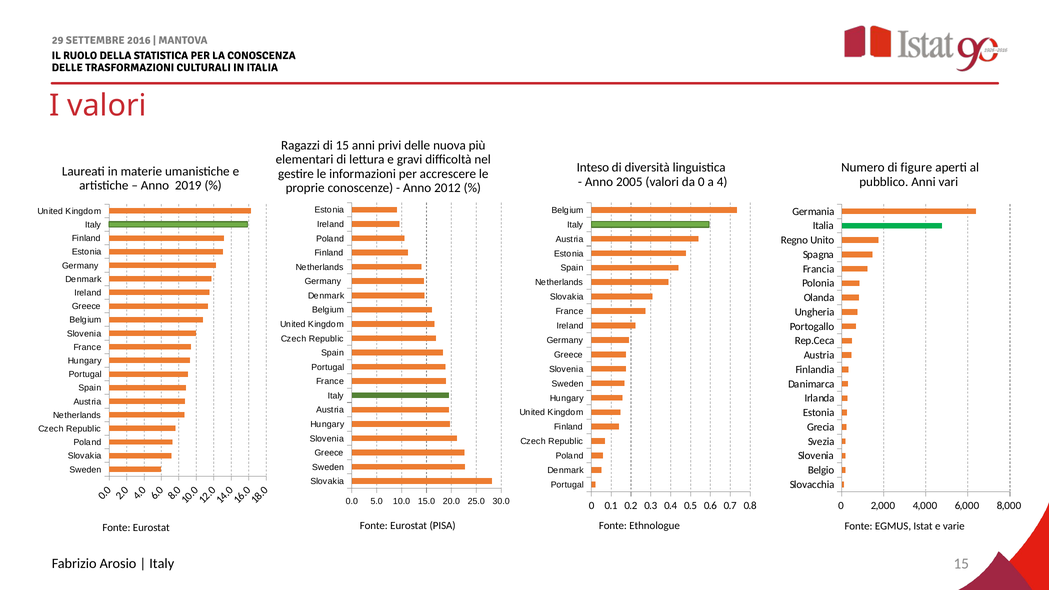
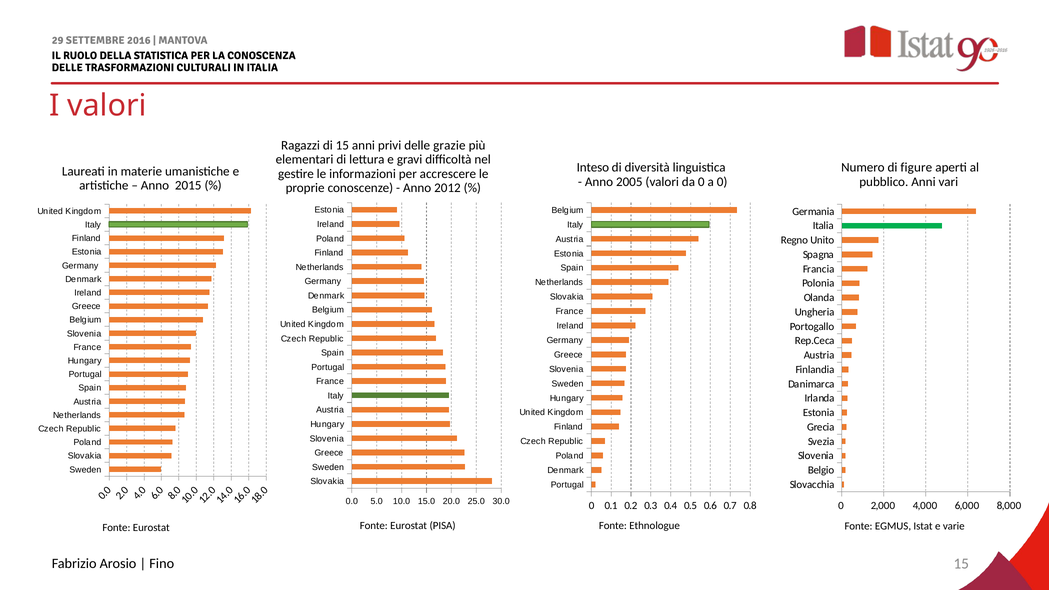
nuova: nuova -> grazie (449, 145)
a 4: 4 -> 0 (722, 182)
2019: 2019 -> 2015 (188, 186)
Italy: Italy -> Fino (162, 564)
